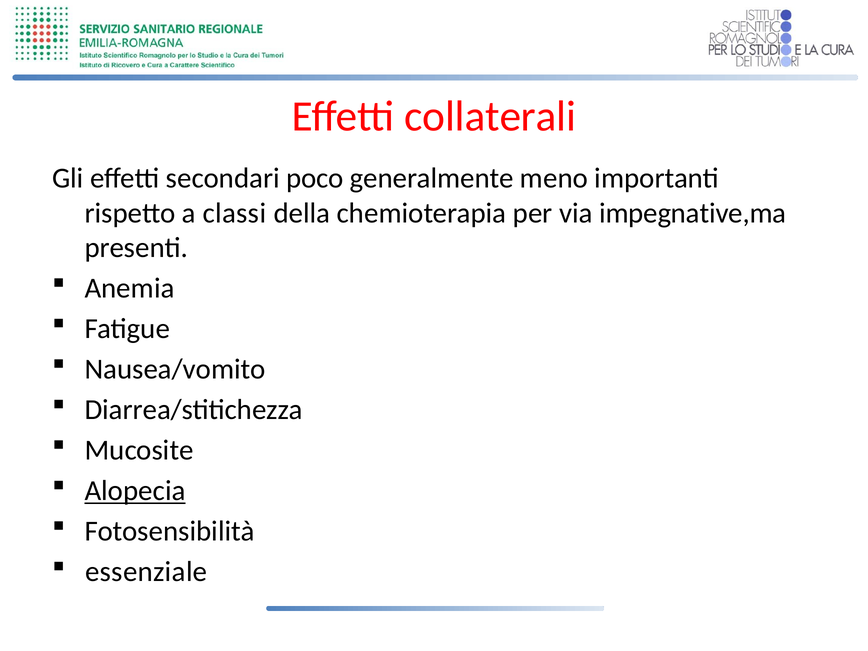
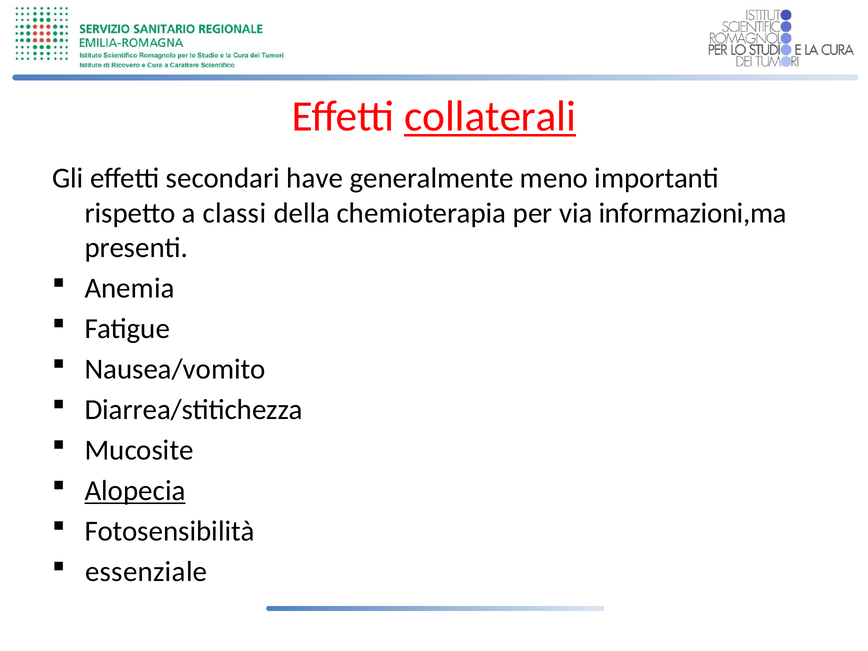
collaterali underline: none -> present (490, 117)
poco: poco -> have (315, 178)
impegnative,ma: impegnative,ma -> informazioni,ma (693, 213)
